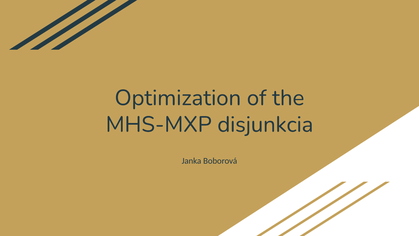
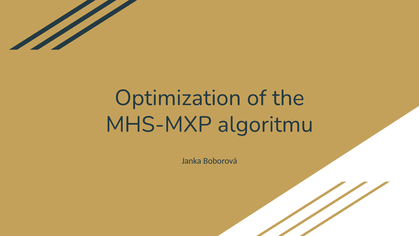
disjunkcia: disjunkcia -> algoritmu (265, 124)
